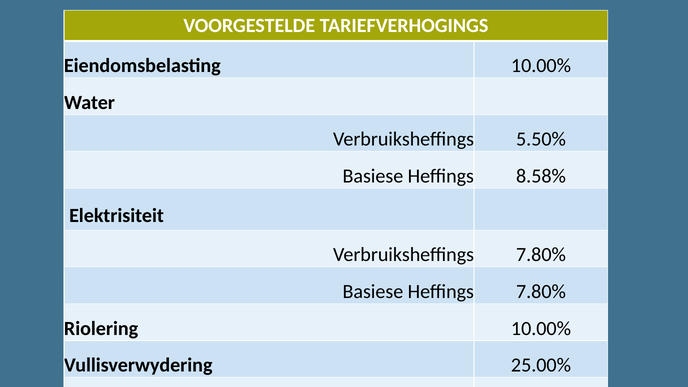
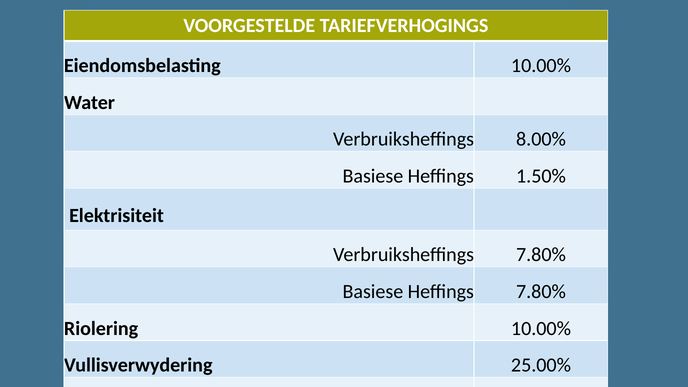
5.50%: 5.50% -> 8.00% (541, 139)
8.58%: 8.58% -> 1.50% (541, 176)
